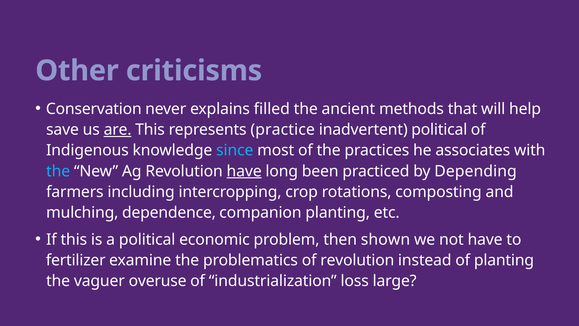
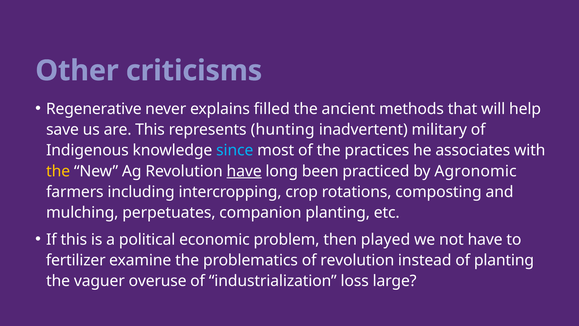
Conservation: Conservation -> Regenerative (94, 109)
are underline: present -> none (118, 130)
practice: practice -> hunting (283, 130)
inadvertent political: political -> military (439, 130)
the colour: light blue -> yellow (58, 171)
Depending: Depending -> Agronomic (476, 171)
dependence: dependence -> perpetuates (169, 213)
shown: shown -> played (386, 239)
